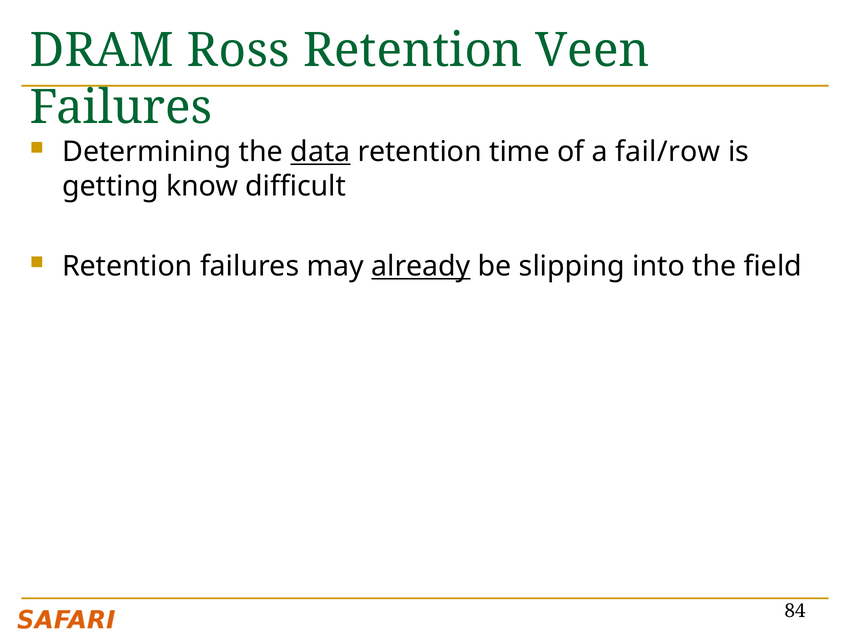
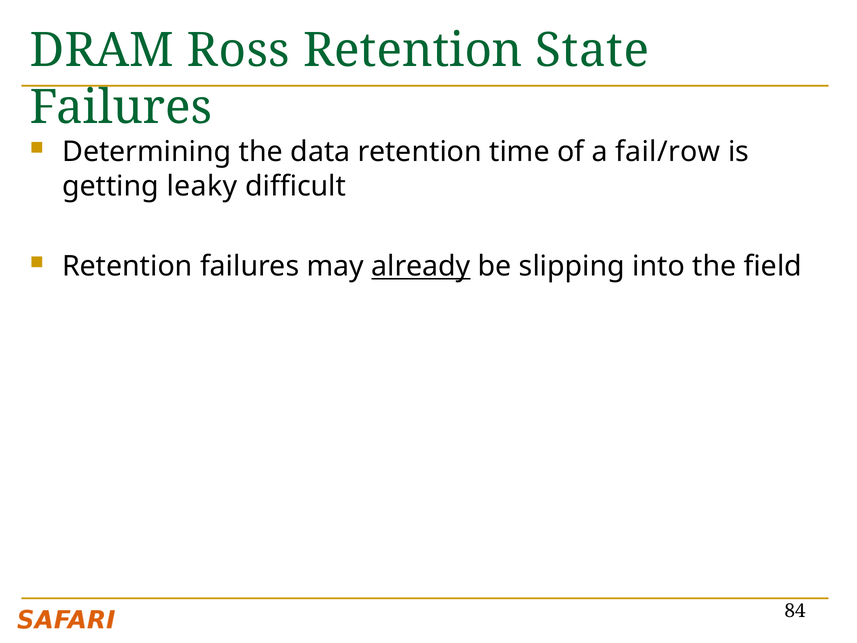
Veen: Veen -> State (592, 50)
data underline: present -> none (320, 152)
know: know -> leaky (202, 186)
